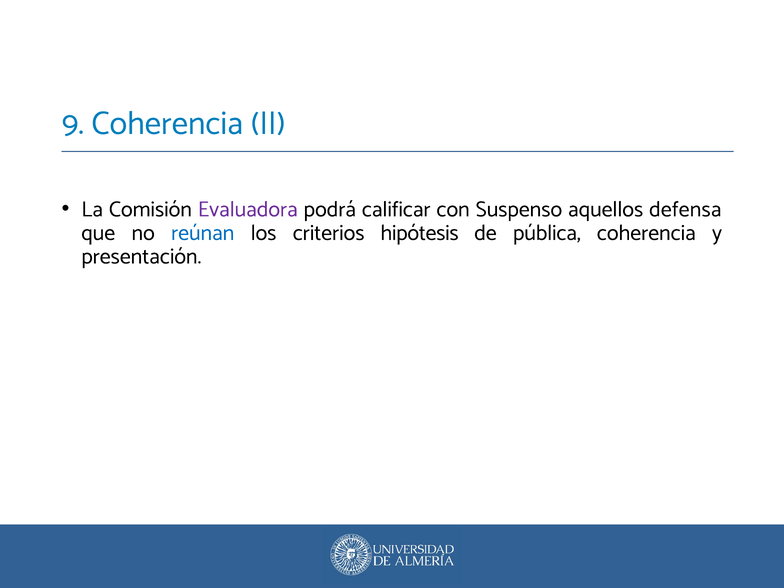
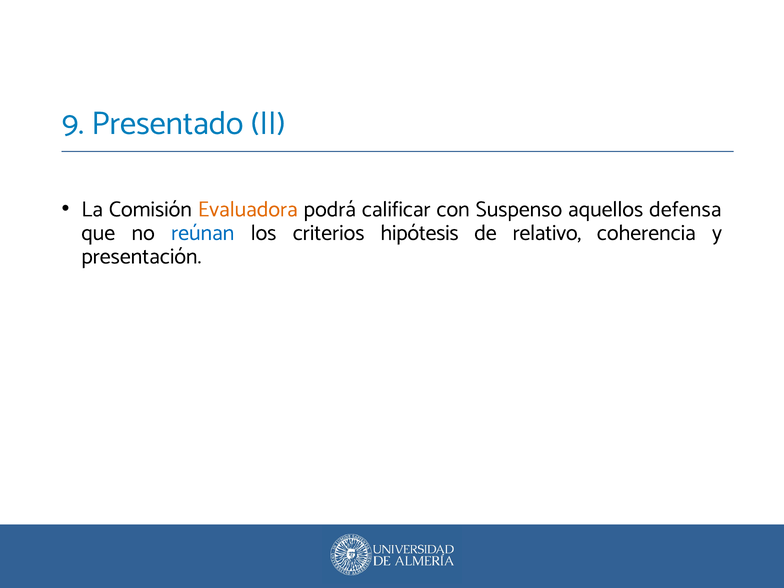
9 Coherencia: Coherencia -> Presentado (167, 123)
Evaluadora colour: purple -> orange (248, 209)
pública: pública -> relativo (547, 233)
